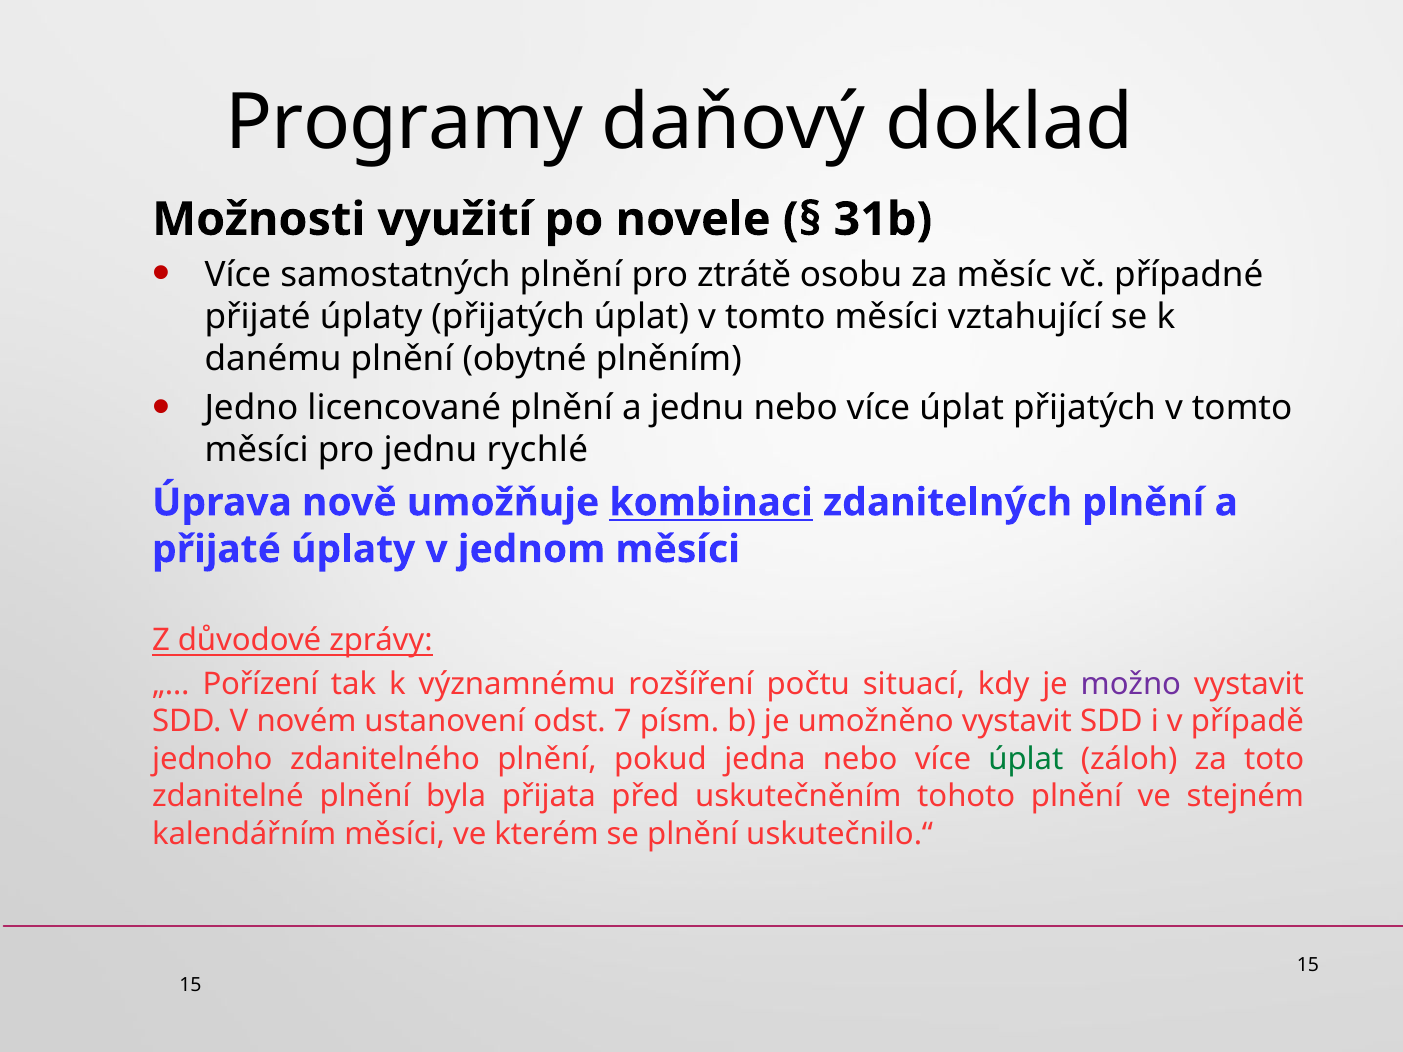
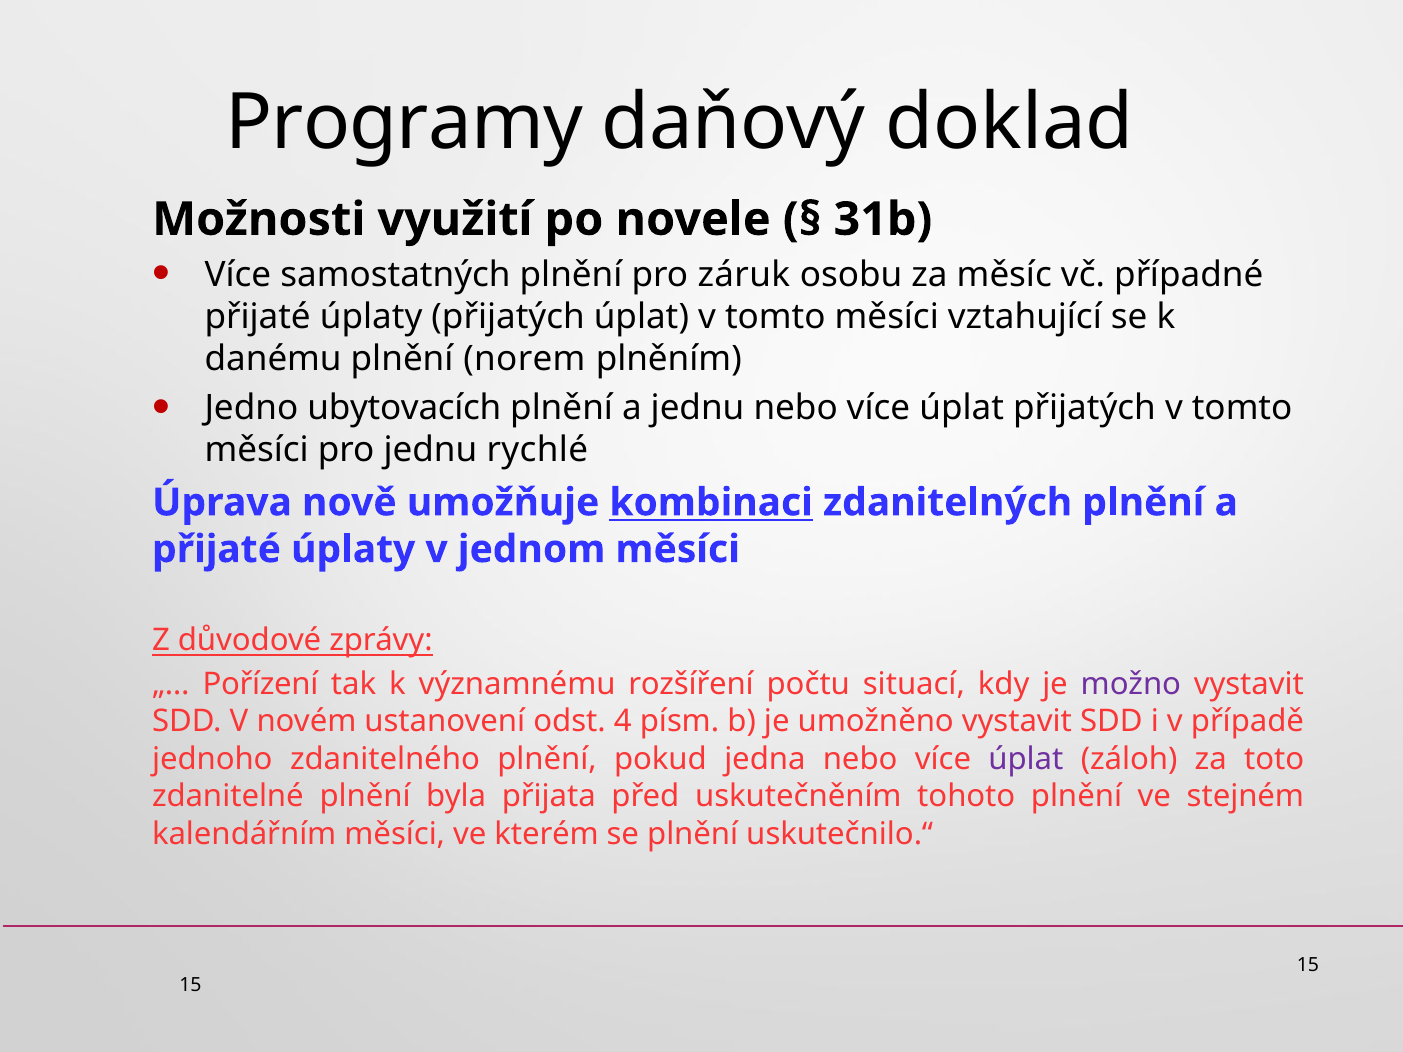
ztrátě: ztrátě -> záruk (744, 275)
obytné: obytné -> norem (524, 359)
licencované: licencované -> ubytovacích (404, 408)
7: 7 -> 4 (623, 722)
úplat colour: green -> purple (1026, 759)
